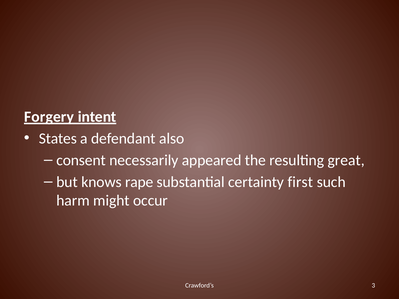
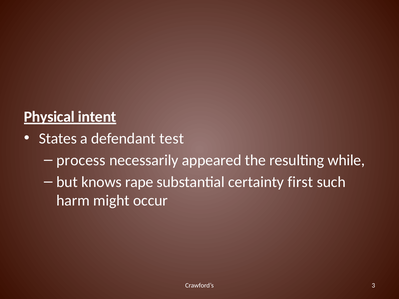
Forgery: Forgery -> Physical (49, 117)
also: also -> test (172, 139)
consent: consent -> process (81, 160)
great: great -> while (346, 160)
